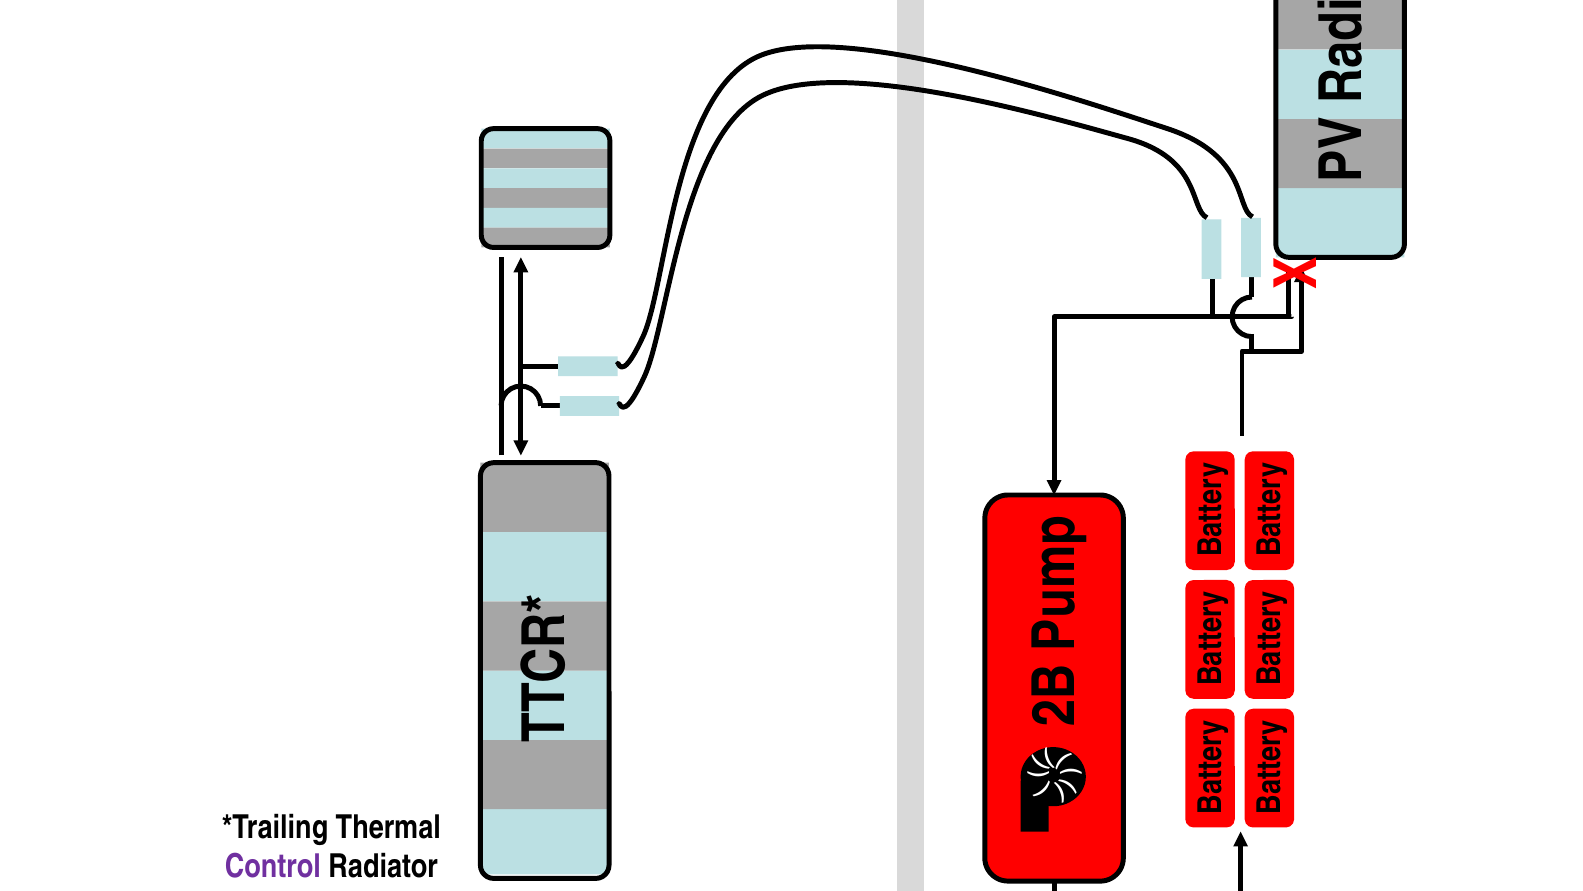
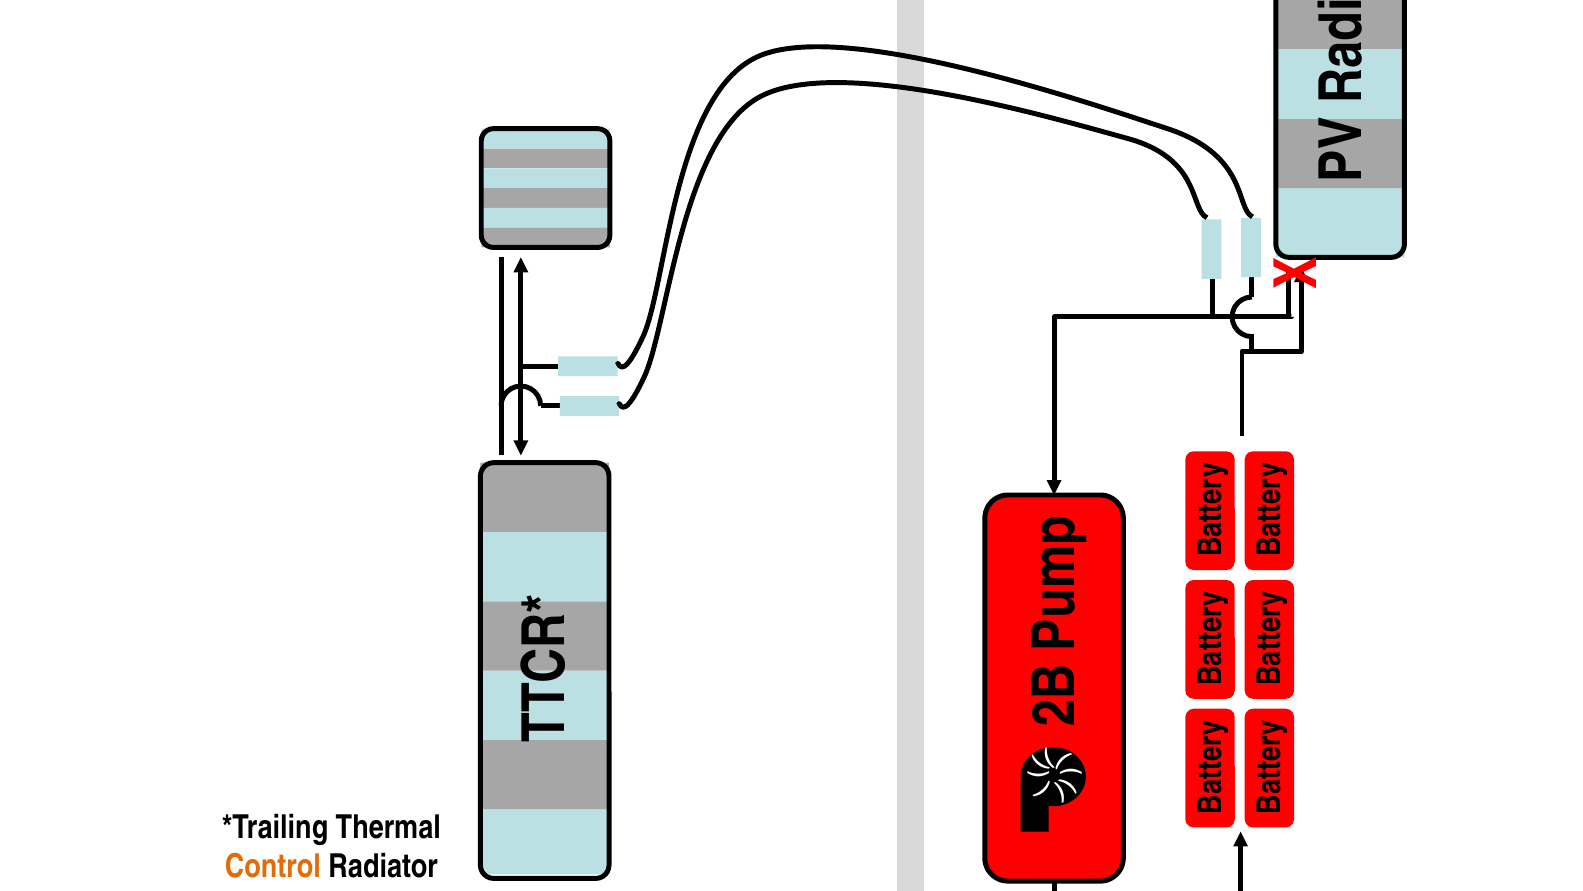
Control colour: purple -> orange (273, 867)
